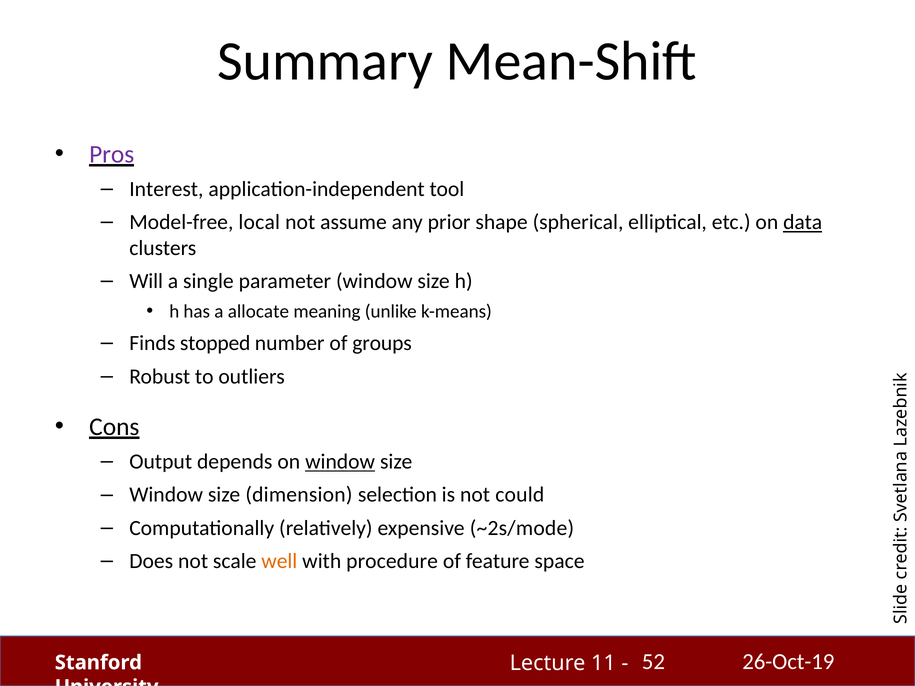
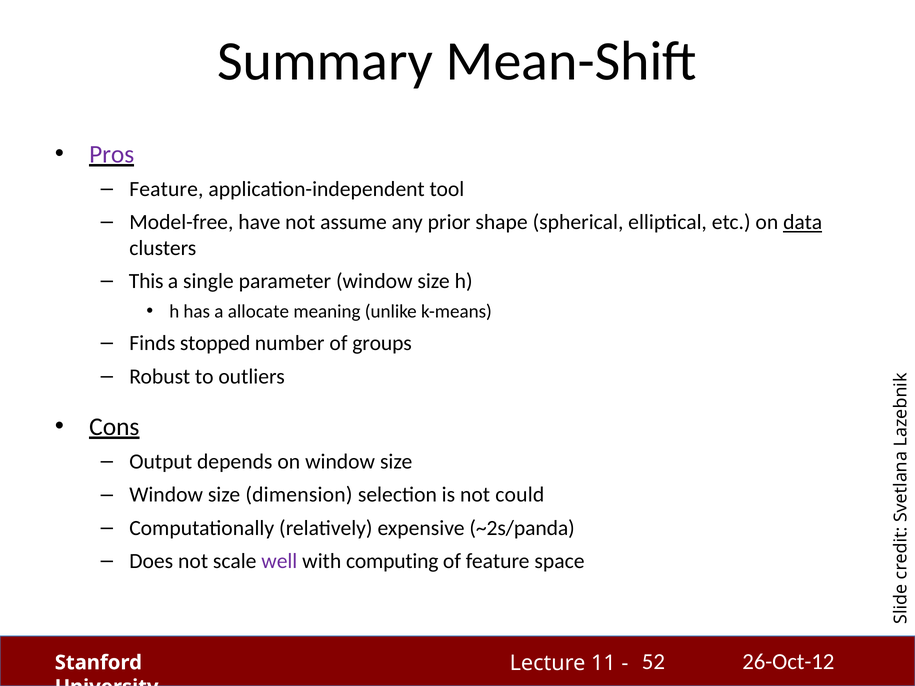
Interest: Interest -> Feature (166, 189)
local: local -> have (259, 222)
Will: Will -> This (146, 281)
window underline: present -> none (340, 462)
~2s/mode: ~2s/mode -> ~2s/panda (522, 528)
well colour: orange -> purple (279, 561)
procedure: procedure -> computing (392, 561)
26-Oct-19: 26-Oct-19 -> 26-Oct-12 (788, 662)
